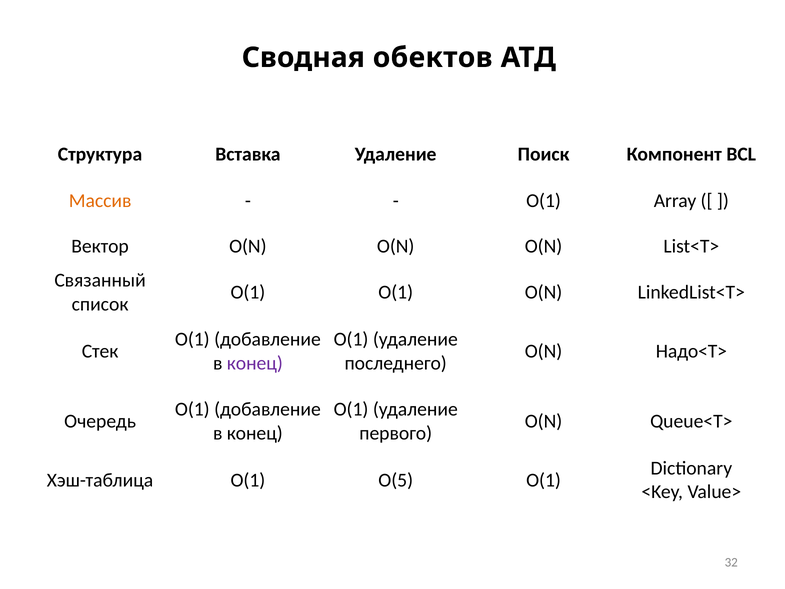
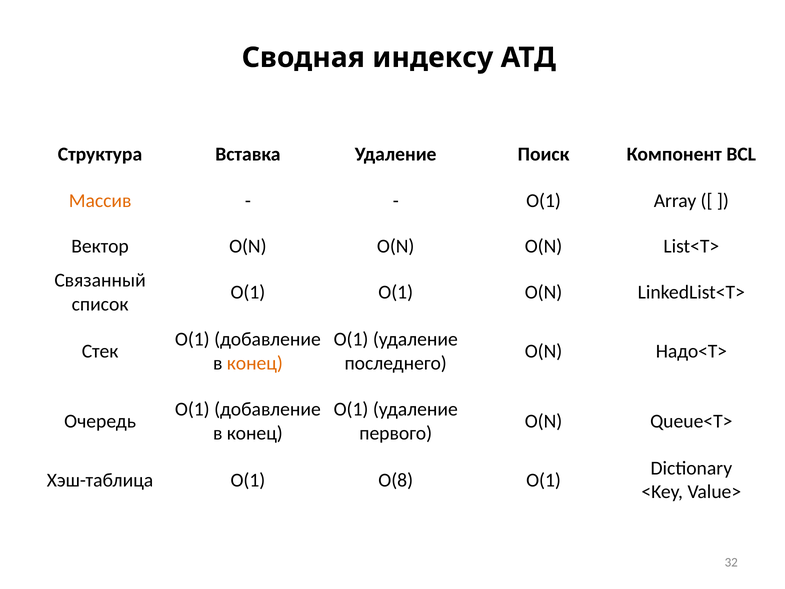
обектов: обектов -> индексу (433, 58)
конец colour: purple -> orange (255, 363)
O(5: O(5 -> O(8 (396, 480)
